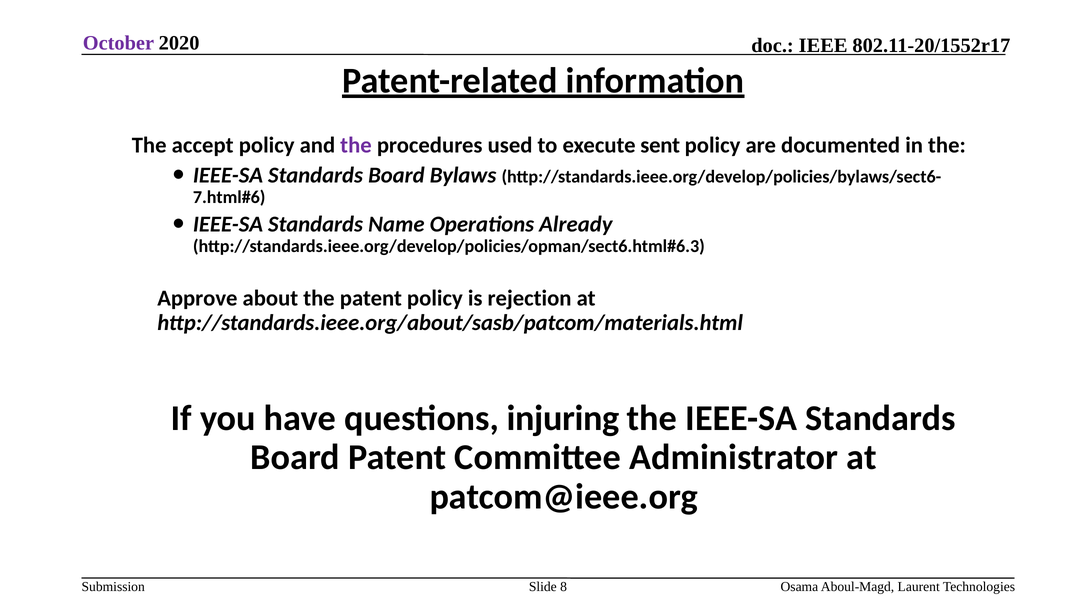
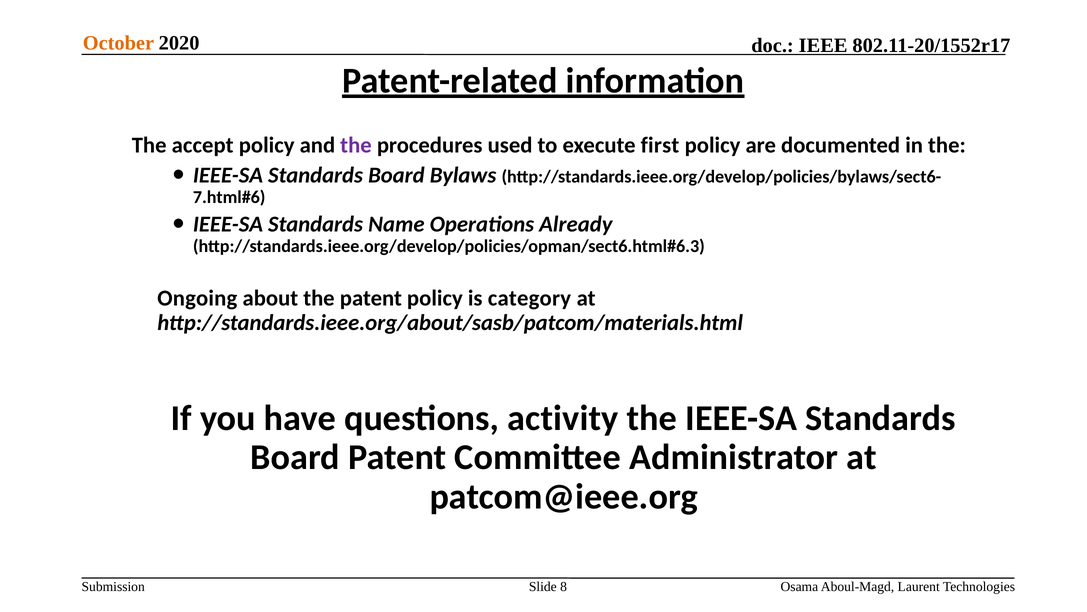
October colour: purple -> orange (118, 43)
sent: sent -> first (660, 145)
Approve: Approve -> Ongoing (197, 298)
rejection: rejection -> category (529, 298)
injuring: injuring -> activity (563, 418)
